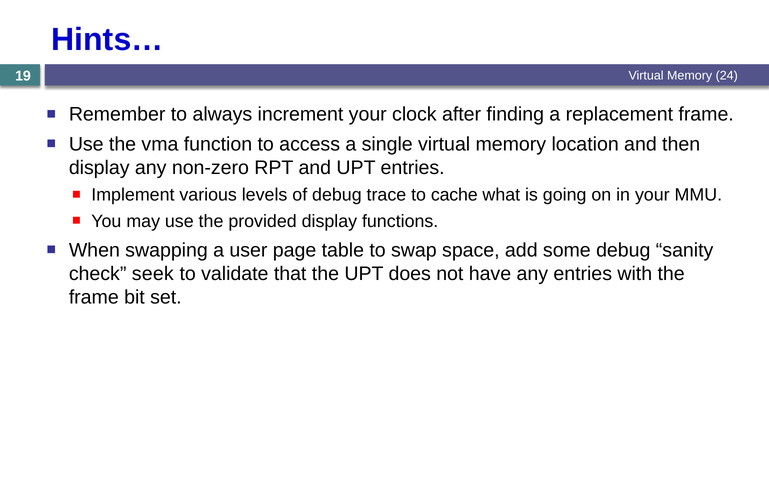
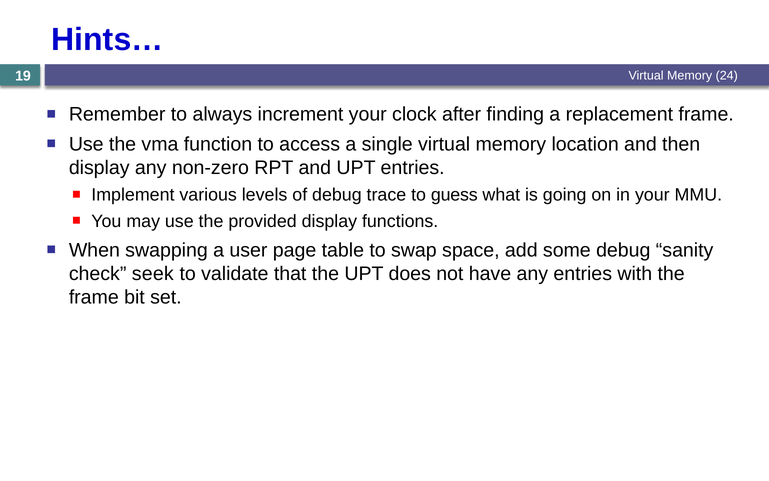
cache: cache -> guess (454, 195)
